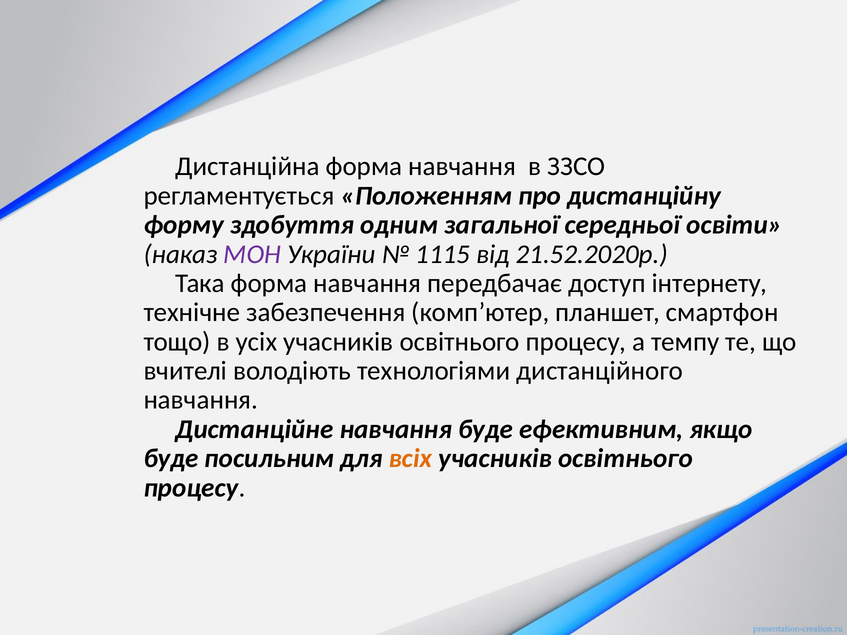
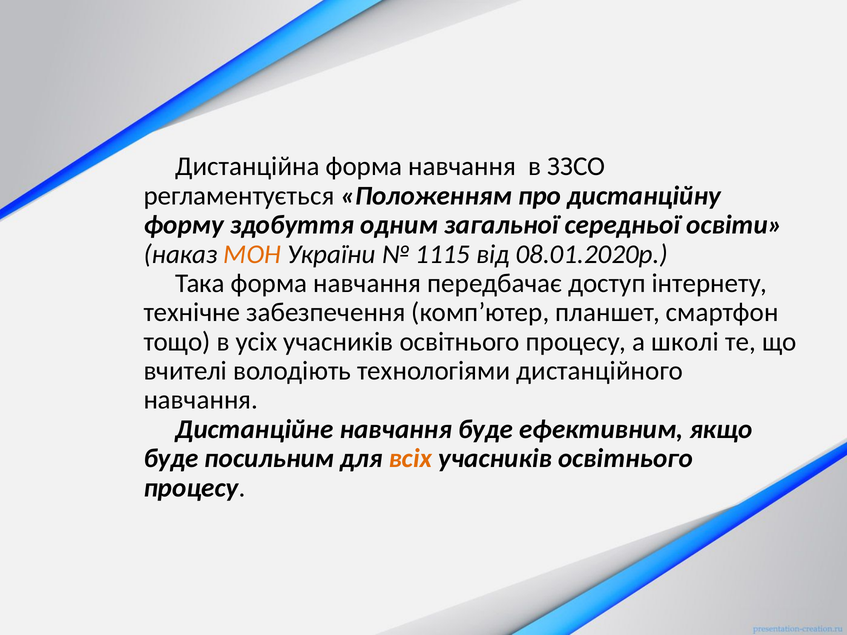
МОН colour: purple -> orange (252, 254)
21.52.2020р: 21.52.2020р -> 08.01.2020р (592, 254)
темпу: темпу -> школі (685, 342)
